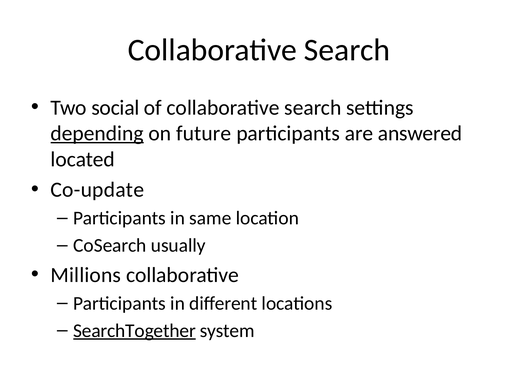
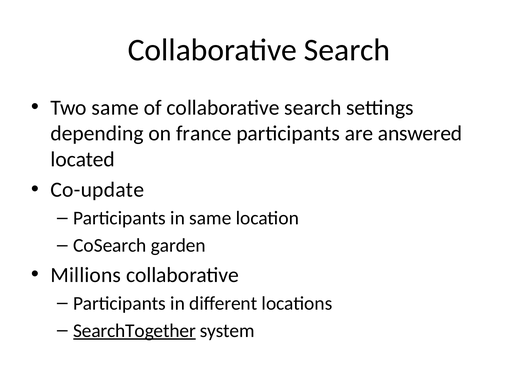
Two social: social -> same (115, 108)
depending underline: present -> none (97, 134)
future: future -> france (204, 134)
usually: usually -> garden (178, 246)
